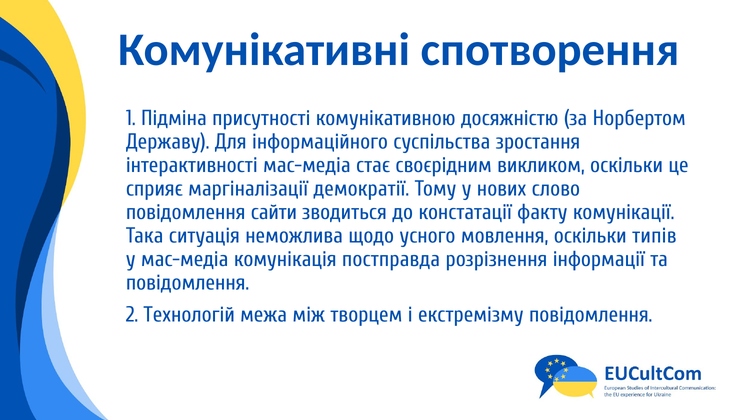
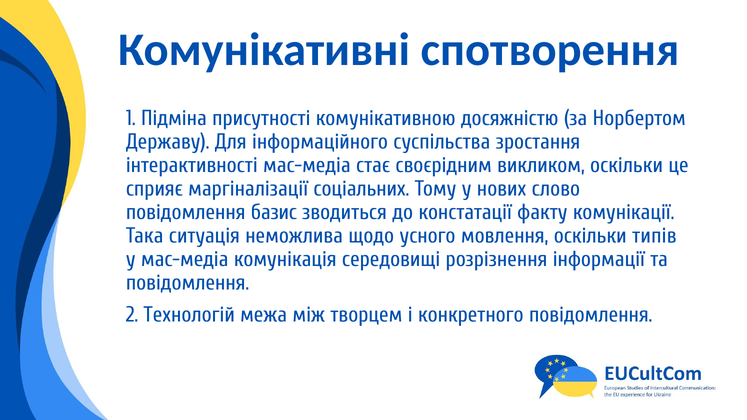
демократії: демократії -> соціальних (361, 189)
сайти: сайти -> базис (274, 212)
постправда: постправда -> середовищі (391, 259)
екстремізму: екстремізму -> конкретного (471, 315)
